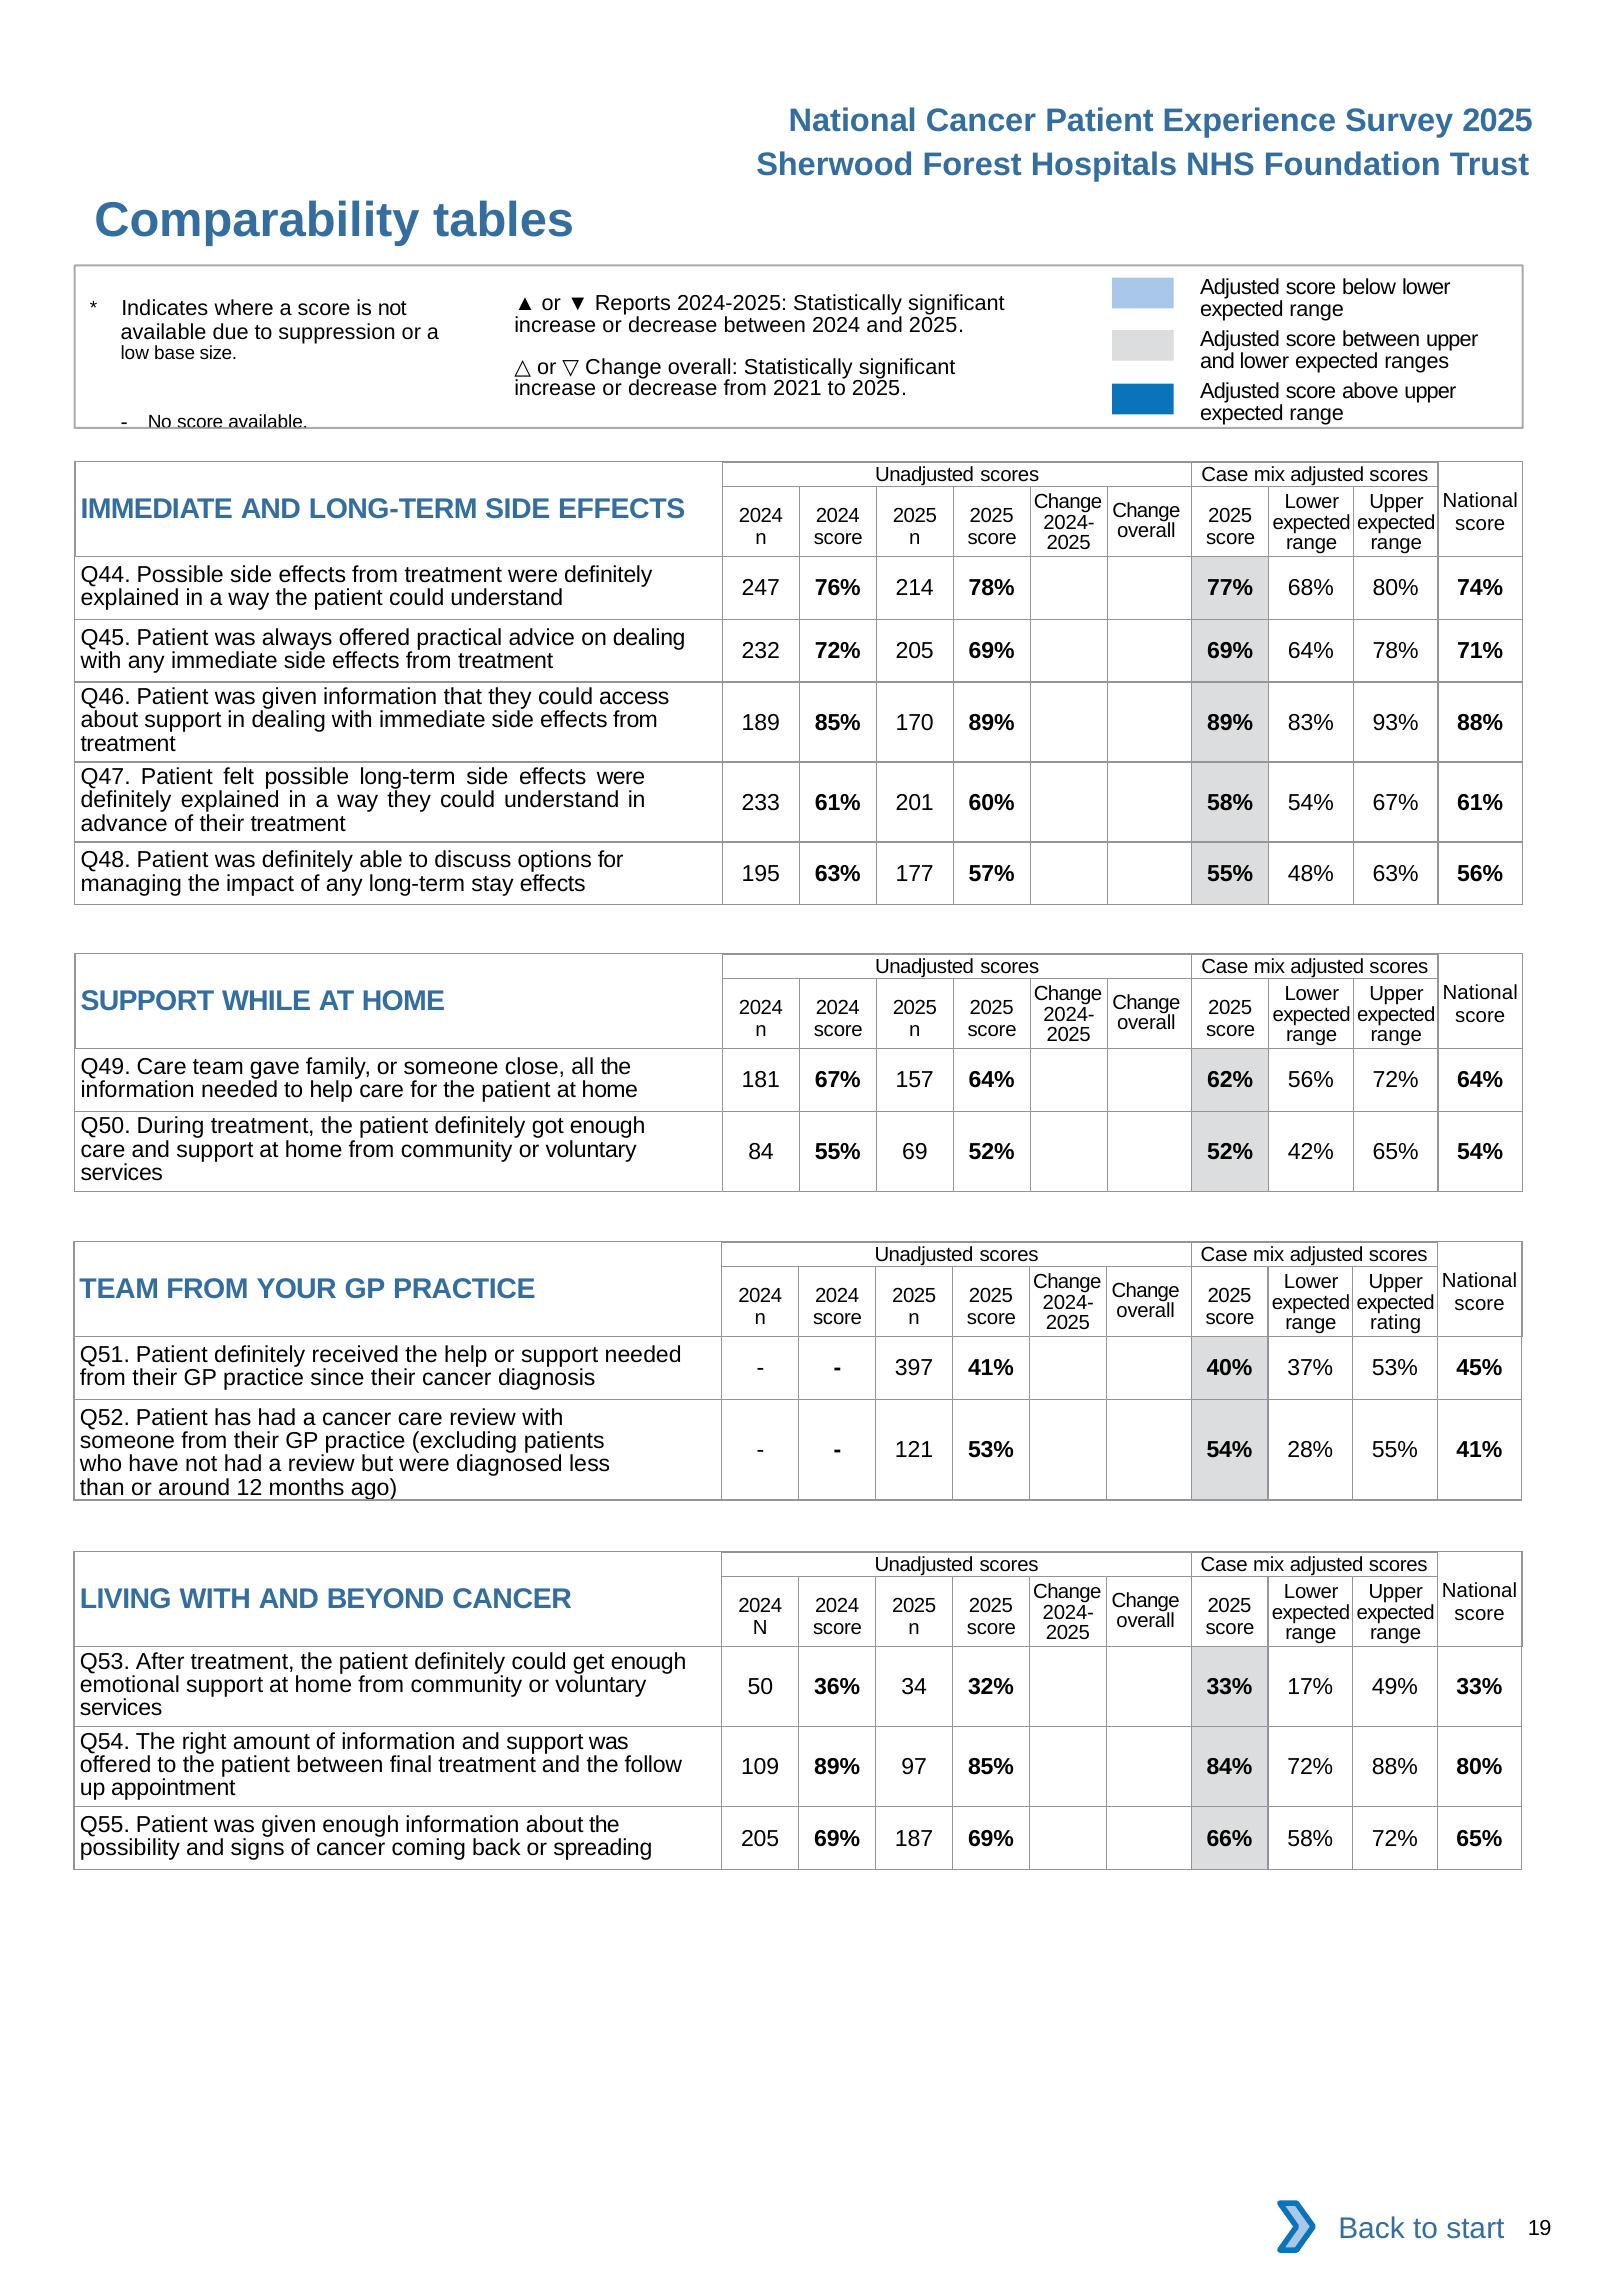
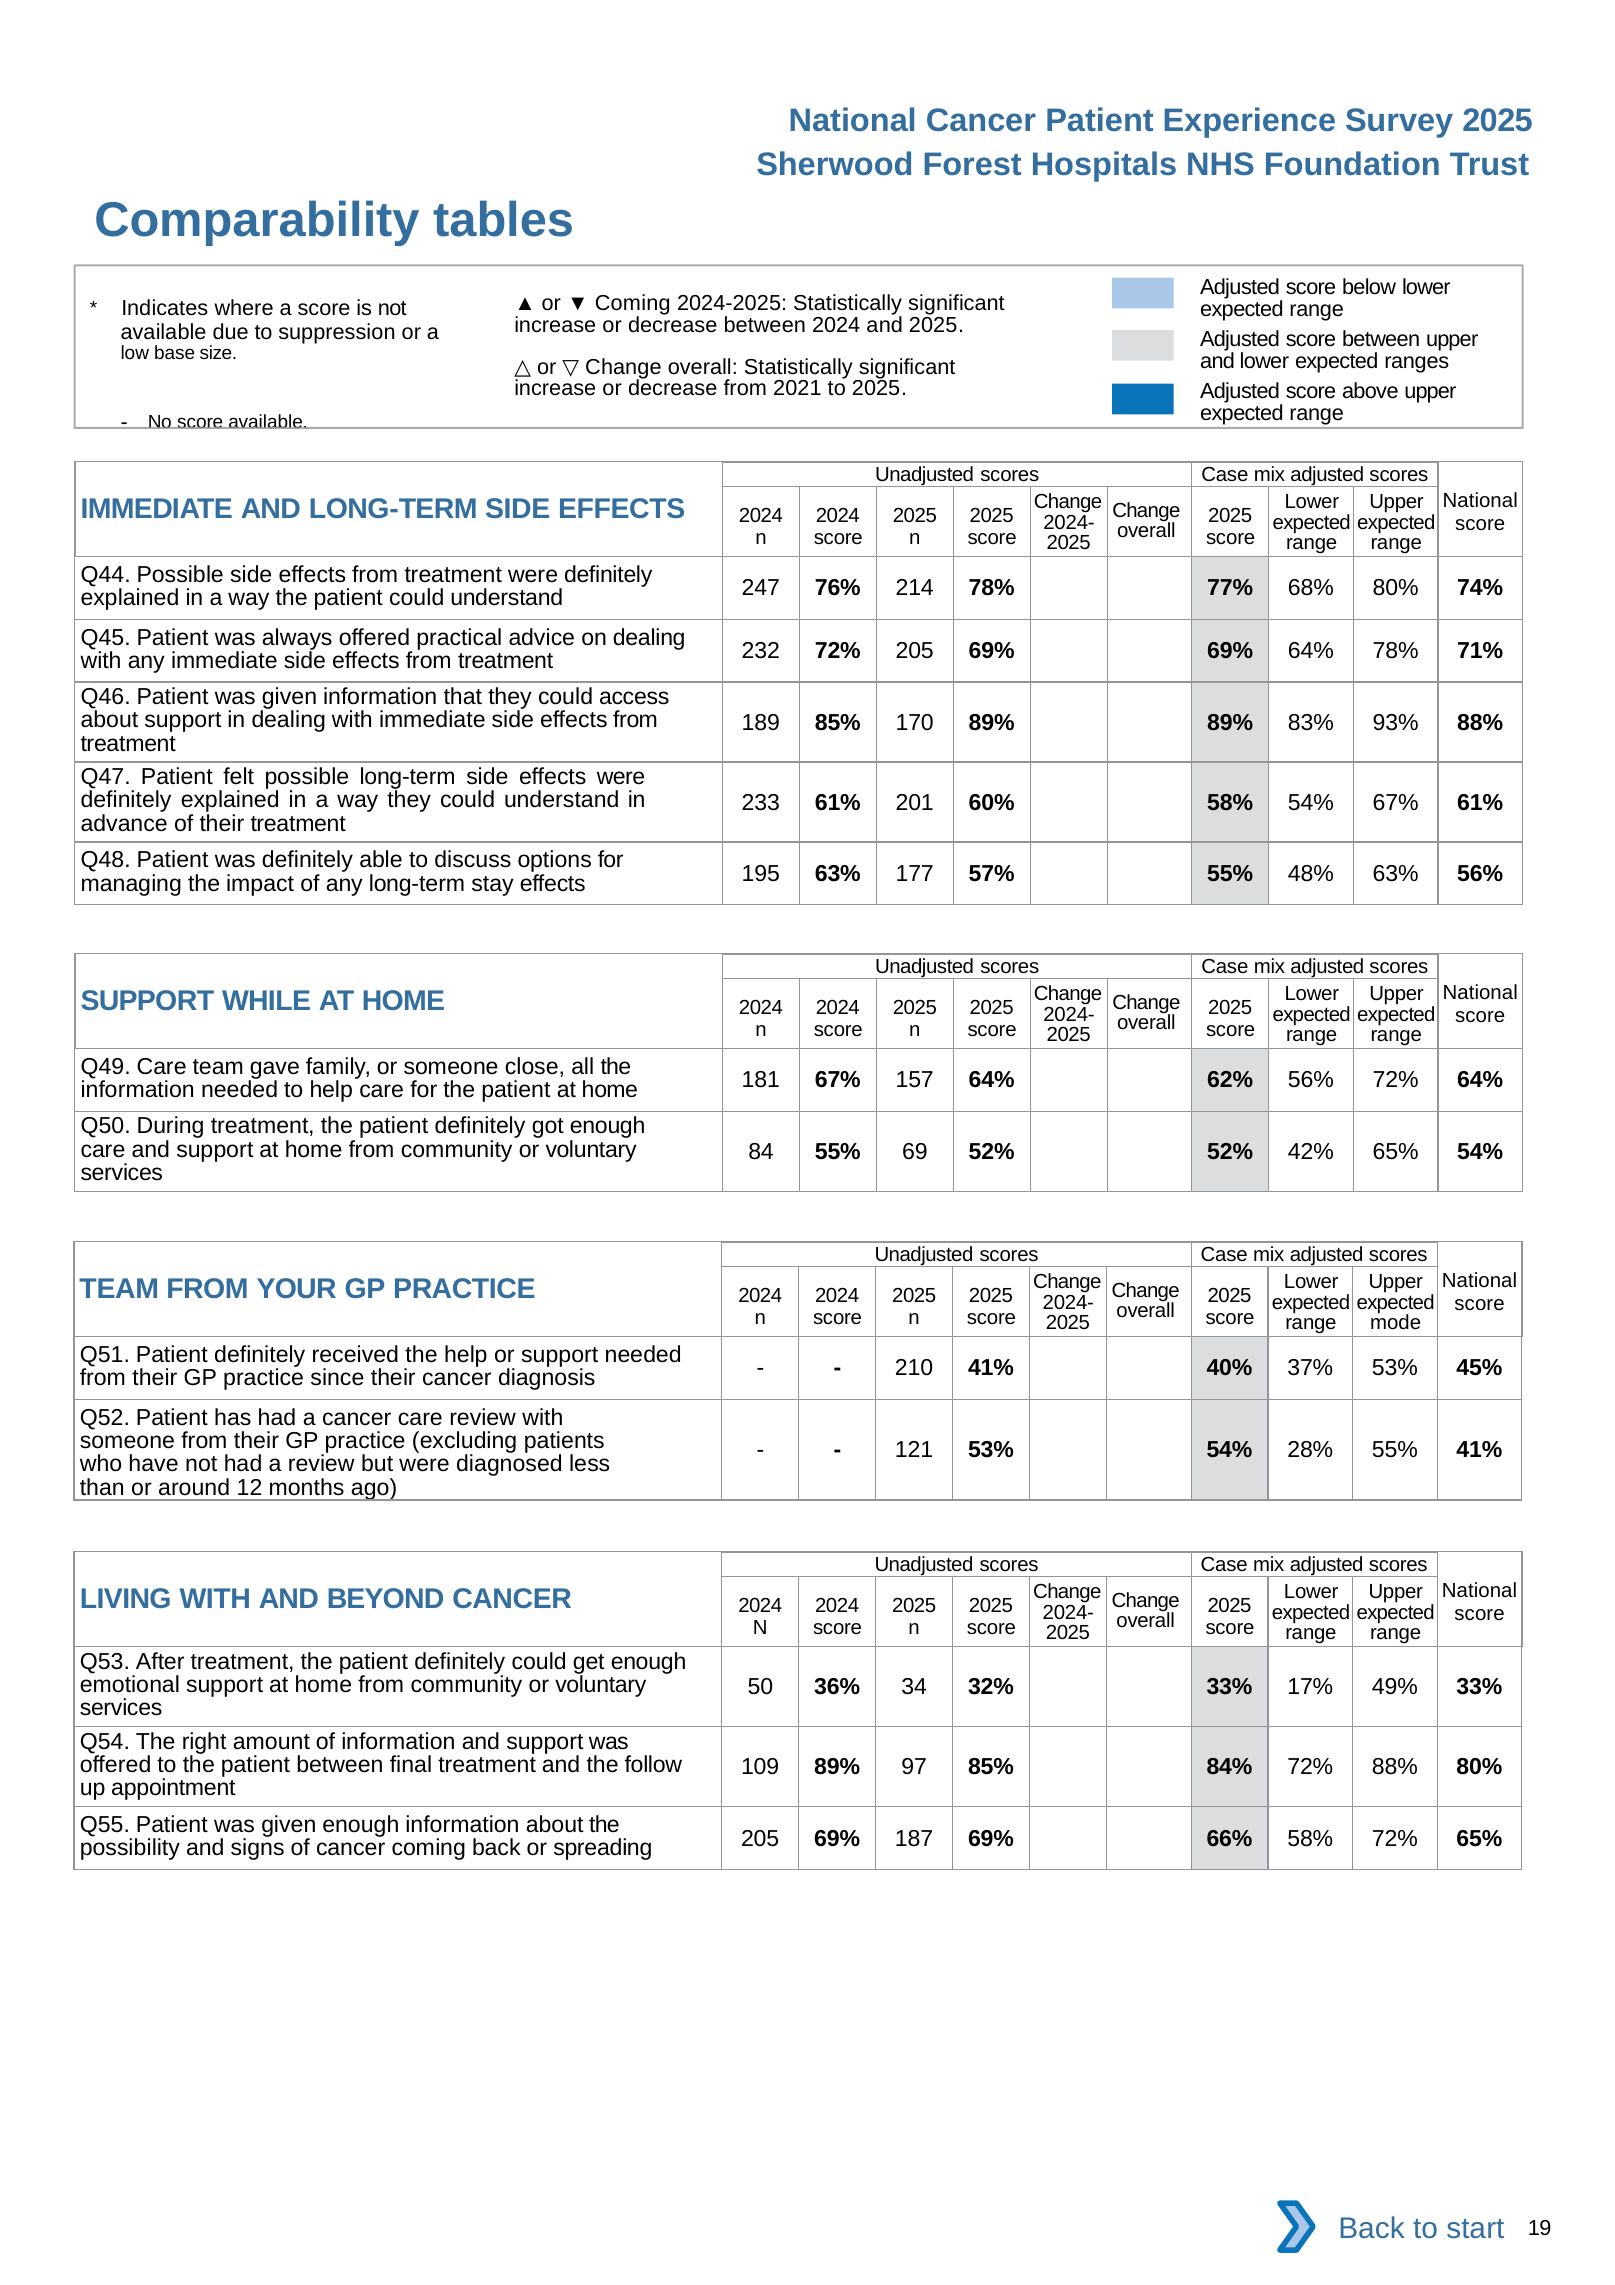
Reports: Reports -> Coming (633, 304)
rating: rating -> mode (1396, 1324)
397: 397 -> 210 (914, 1369)
